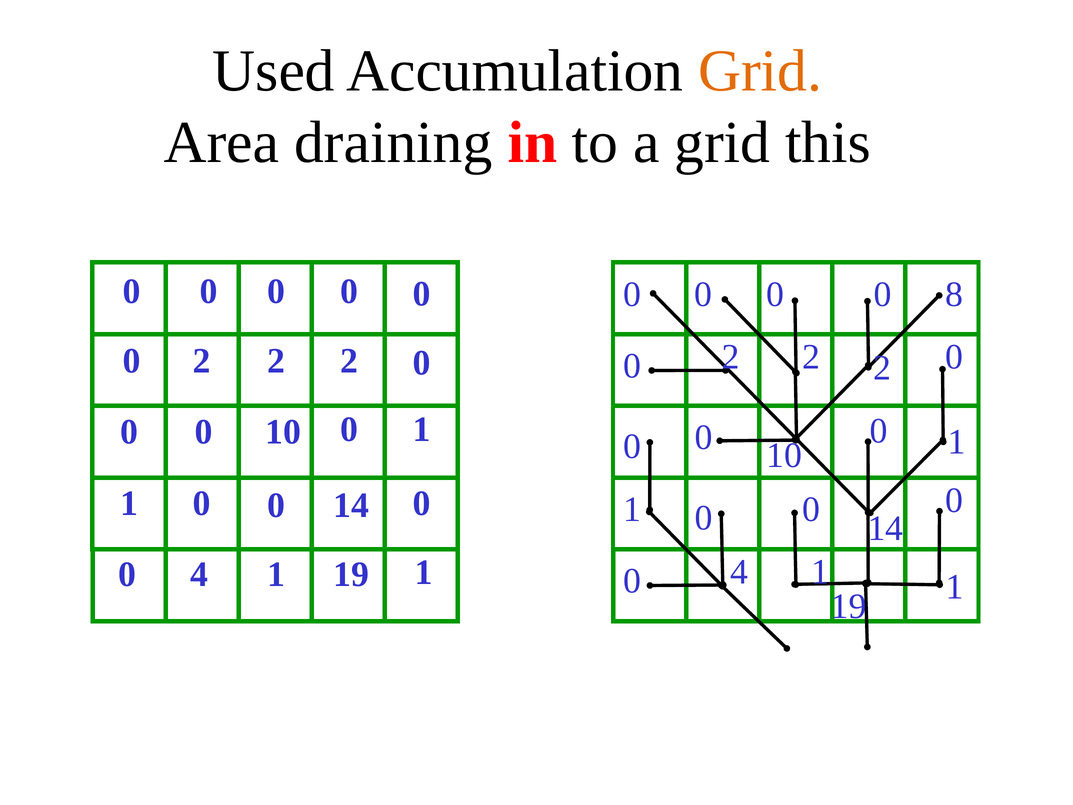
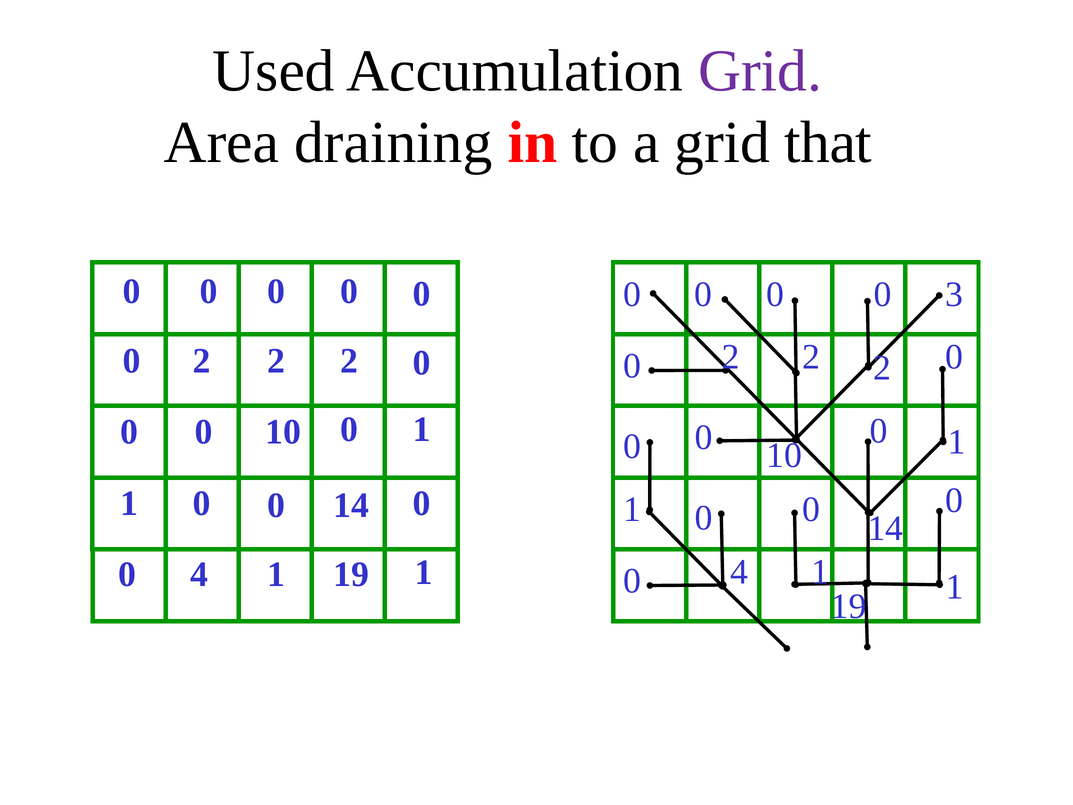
Grid colour: orange -> purple (760, 71)
this: this -> that (828, 143)
8: 8 -> 3 (954, 294)
